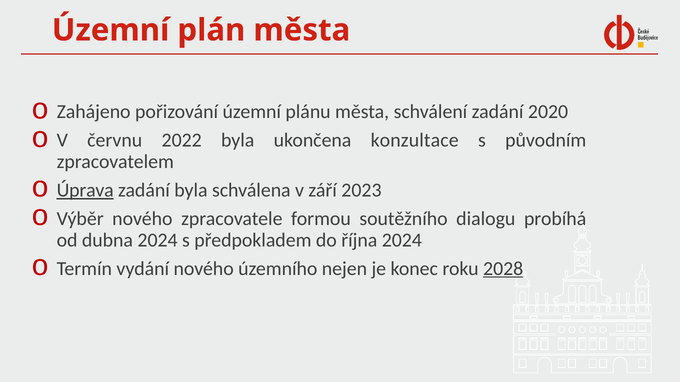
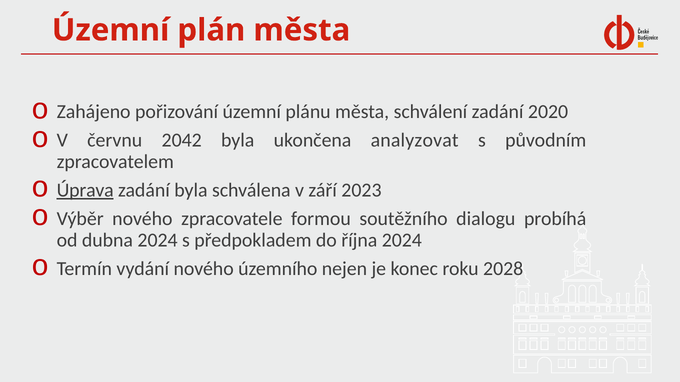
2022: 2022 -> 2042 (182, 140)
konzultace: konzultace -> analyzovat (415, 140)
2028 underline: present -> none (503, 269)
